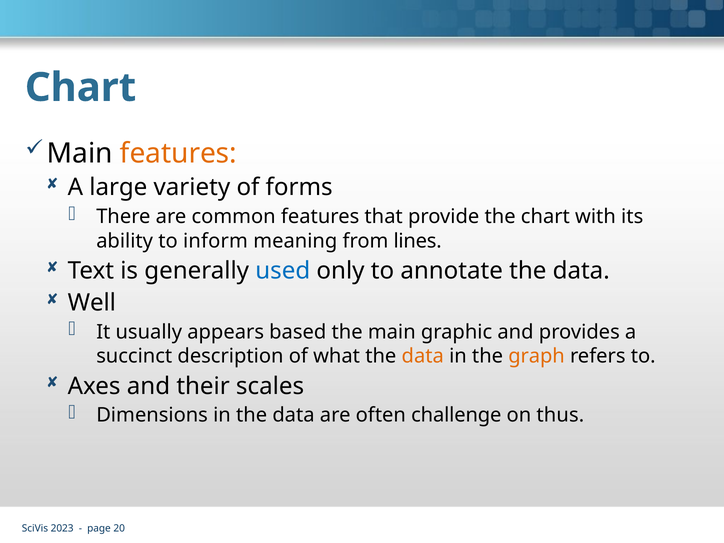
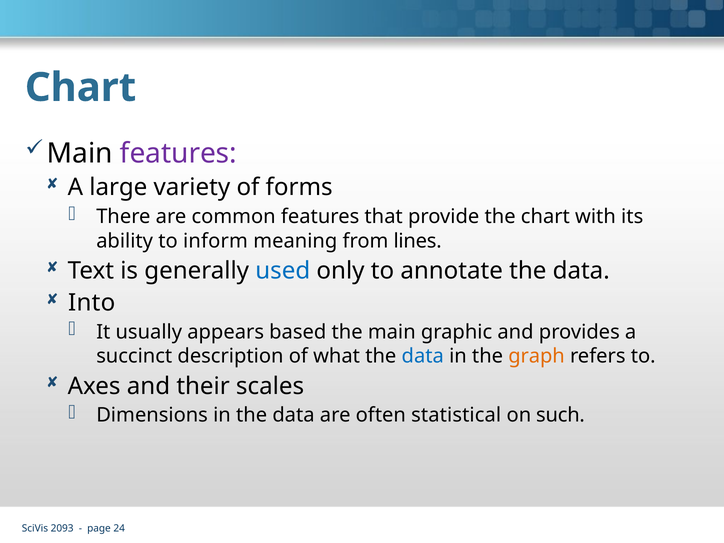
features colour: orange -> purple (178, 153)
Well: Well -> Into (92, 303)
data colour: orange -> blue (423, 356)
challenge: challenge -> statistical (456, 415)
thus: thus -> such (561, 415)
2023: 2023 -> 2093 (62, 528)
20: 20 -> 24 (119, 528)
